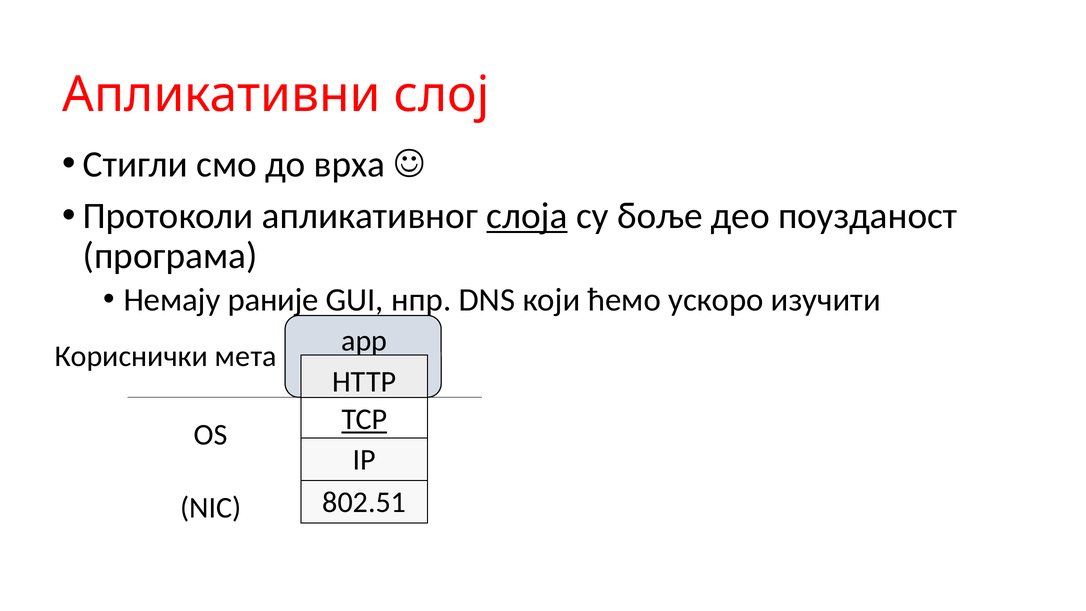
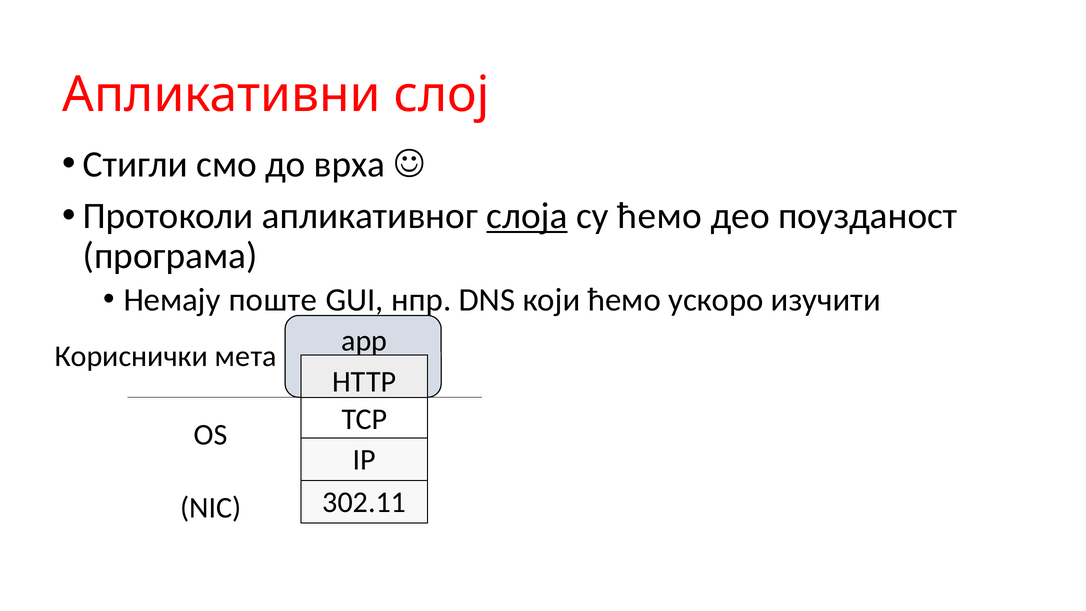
су боље: боље -> ћемо (660, 216)
раније: раније -> поште (273, 300)
TCP underline: present -> none (364, 419)
802.51: 802.51 -> 302.11 (364, 502)
